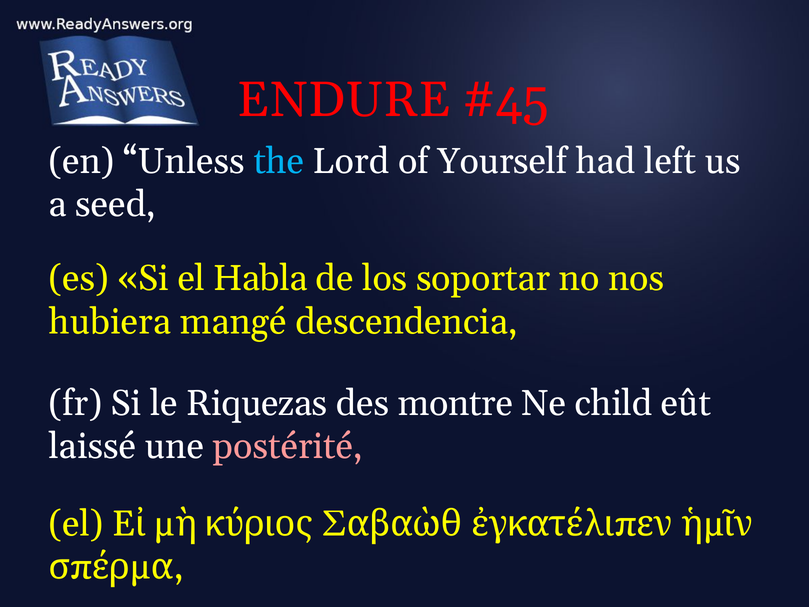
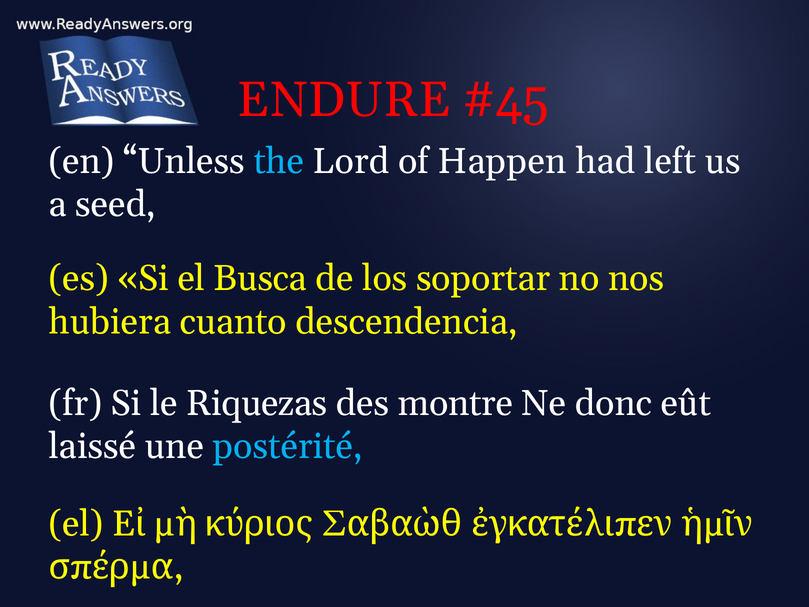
Yourself: Yourself -> Happen (502, 161)
Habla: Habla -> Busca (260, 278)
mangé: mangé -> cuanto (233, 322)
child: child -> donc (614, 403)
postérité colour: pink -> light blue (288, 446)
